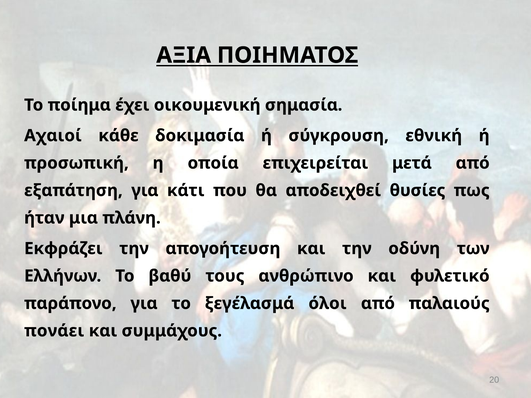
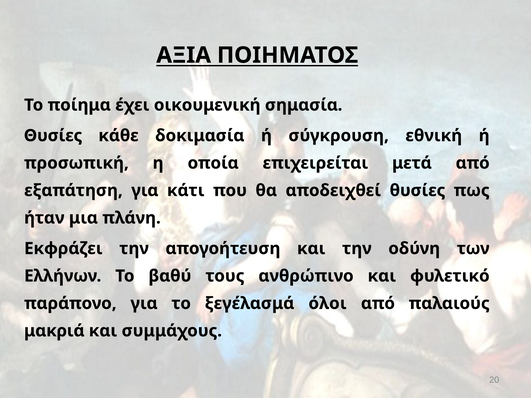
Αχαιοί: Αχαιοί -> Θυσίες (53, 136)
πονάει: πονάει -> μακριά (54, 331)
